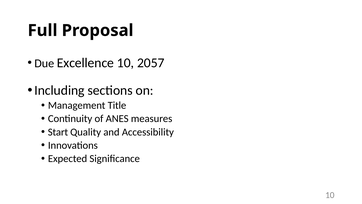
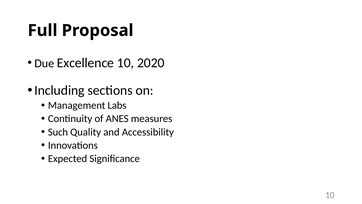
2057: 2057 -> 2020 (151, 63)
Title: Title -> Labs (117, 105)
Start: Start -> Such (58, 132)
